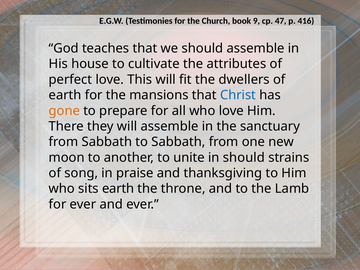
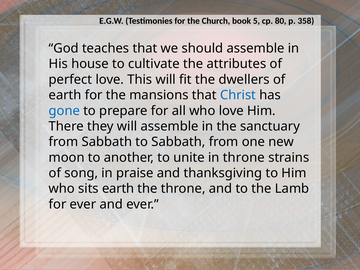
9: 9 -> 5 (256, 21)
47: 47 -> 80 (281, 21)
416: 416 -> 358 (306, 21)
gone colour: orange -> blue (64, 111)
in should: should -> throne (244, 157)
